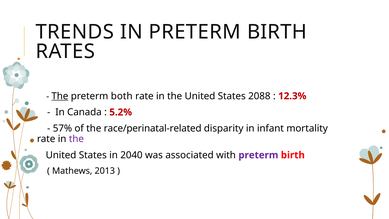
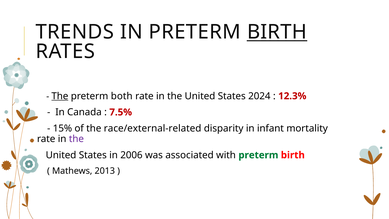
BIRTH underline: none -> present (277, 32)
2088: 2088 -> 2024 (259, 96)
5.2%: 5.2% -> 7.5% (121, 112)
57%: 57% -> 15% (62, 128)
race/perinatal-related: race/perinatal-related -> race/external-related (153, 128)
2040: 2040 -> 2006 (131, 155)
preterm colour: purple -> green (258, 155)
